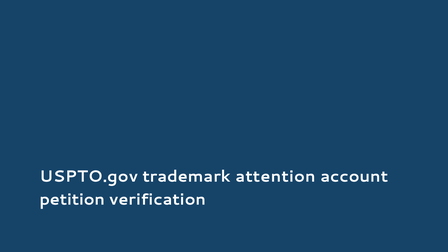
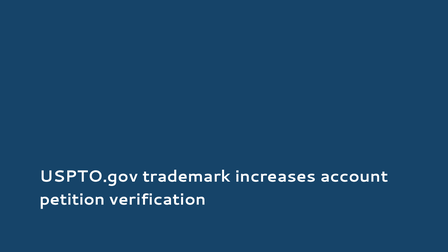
attention: attention -> increases (276, 176)
